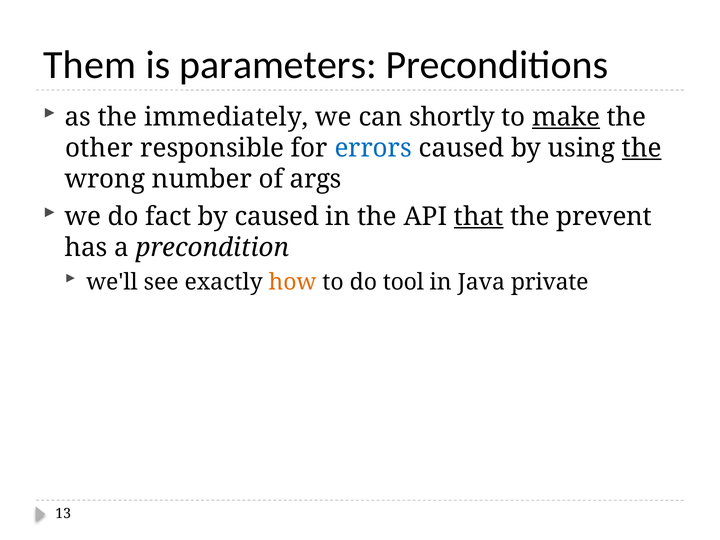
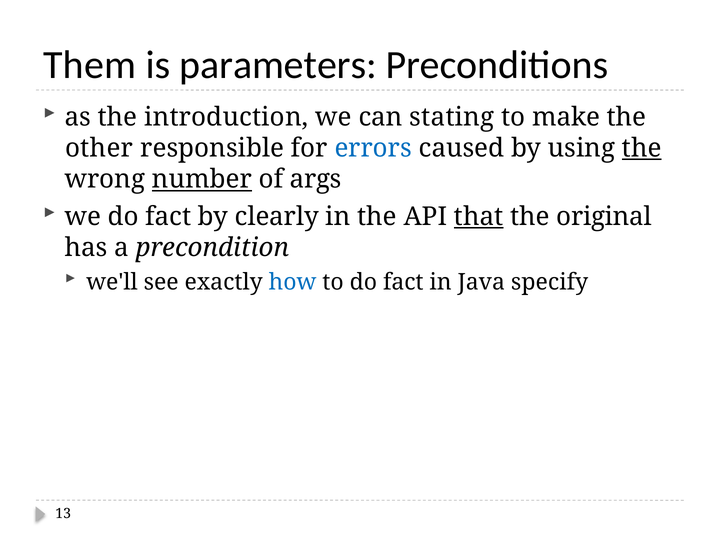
immediately: immediately -> introduction (226, 117)
shortly: shortly -> stating (452, 117)
make underline: present -> none (566, 117)
number underline: none -> present (202, 179)
by caused: caused -> clearly (277, 217)
prevent: prevent -> original (604, 217)
how colour: orange -> blue (293, 282)
to do tool: tool -> fact (403, 282)
private: private -> specify (550, 282)
